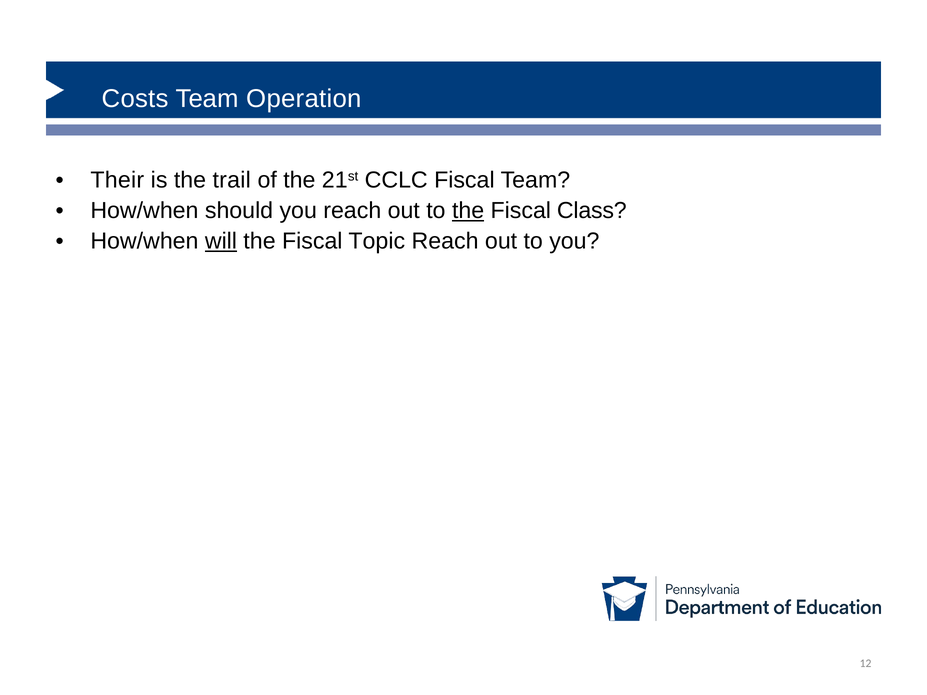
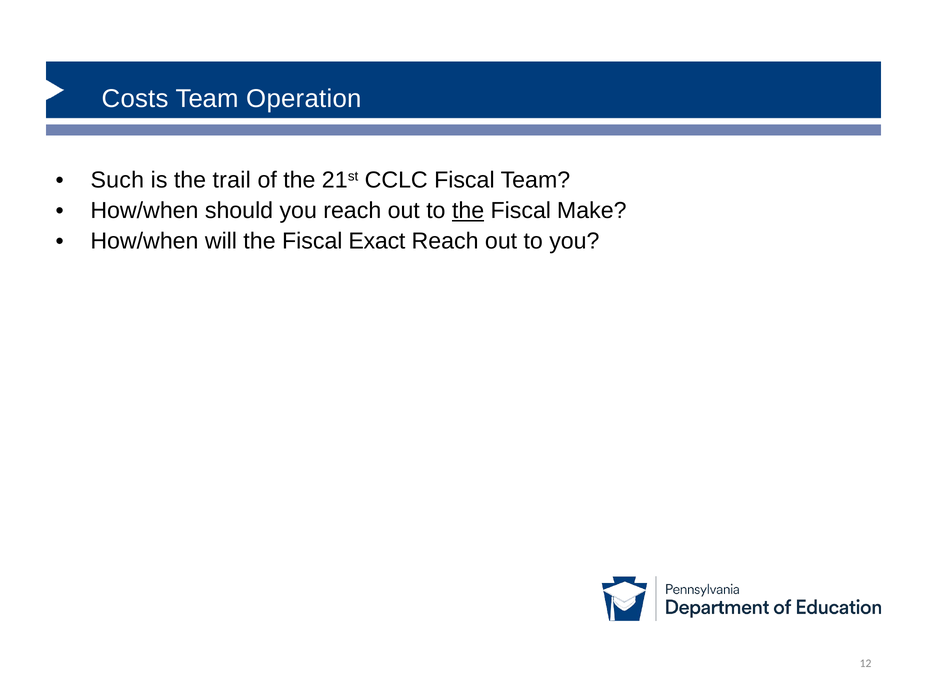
Their: Their -> Such (117, 180)
Class: Class -> Make (592, 211)
will underline: present -> none (221, 241)
Topic: Topic -> Exact (377, 241)
